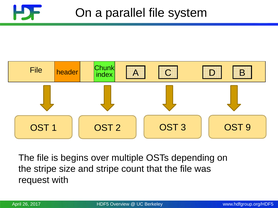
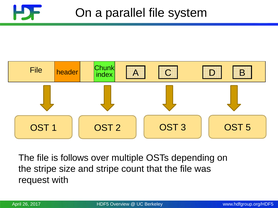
9: 9 -> 5 (248, 128)
begins: begins -> follows (75, 158)
